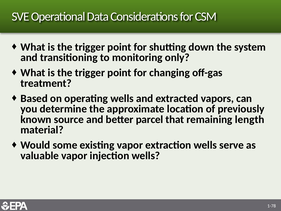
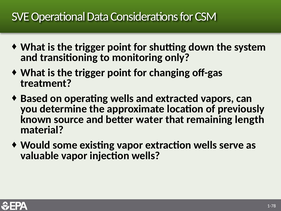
parcel: parcel -> water (149, 119)
